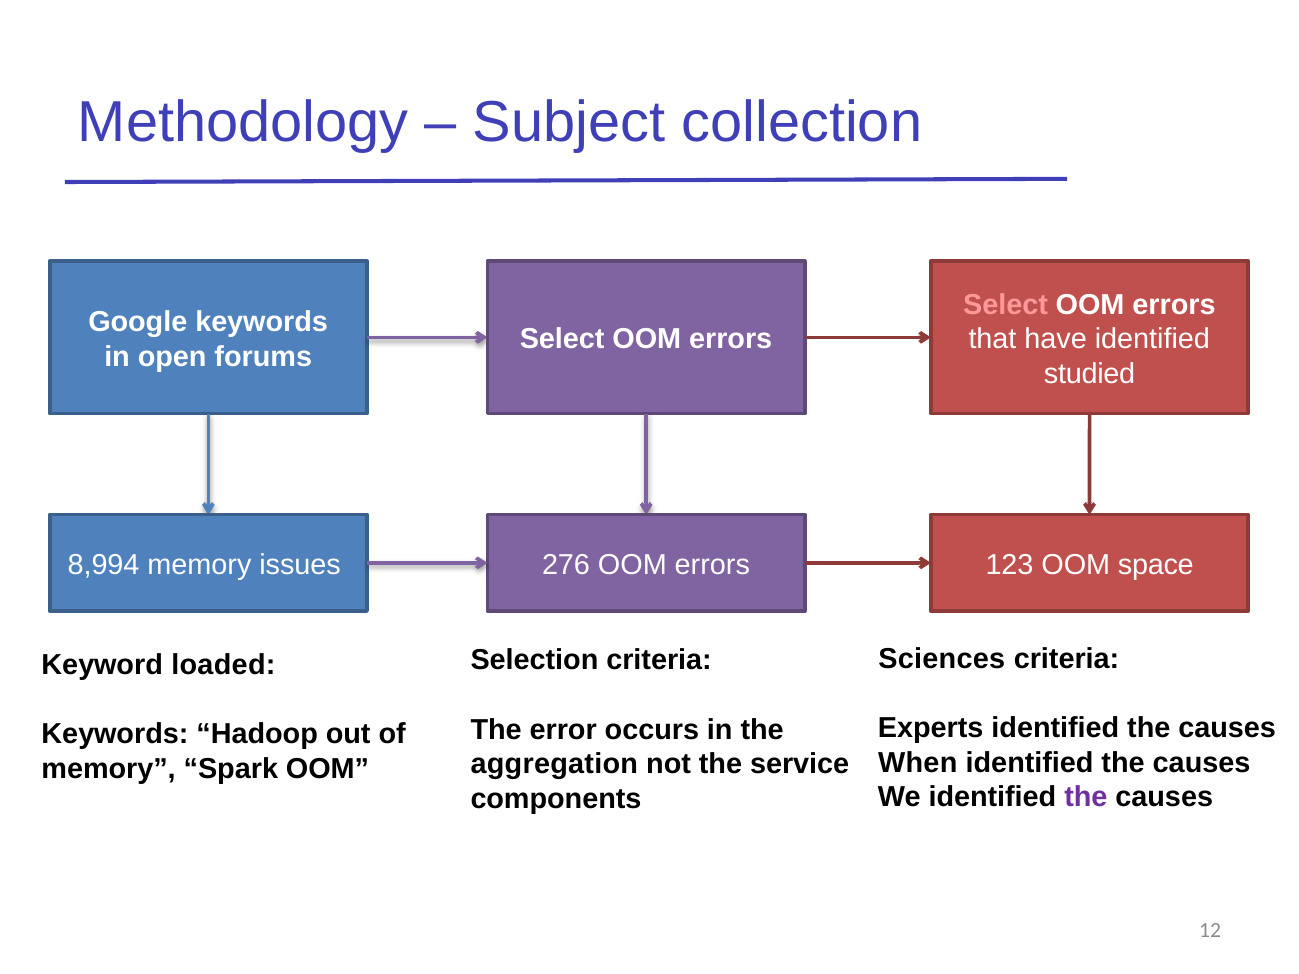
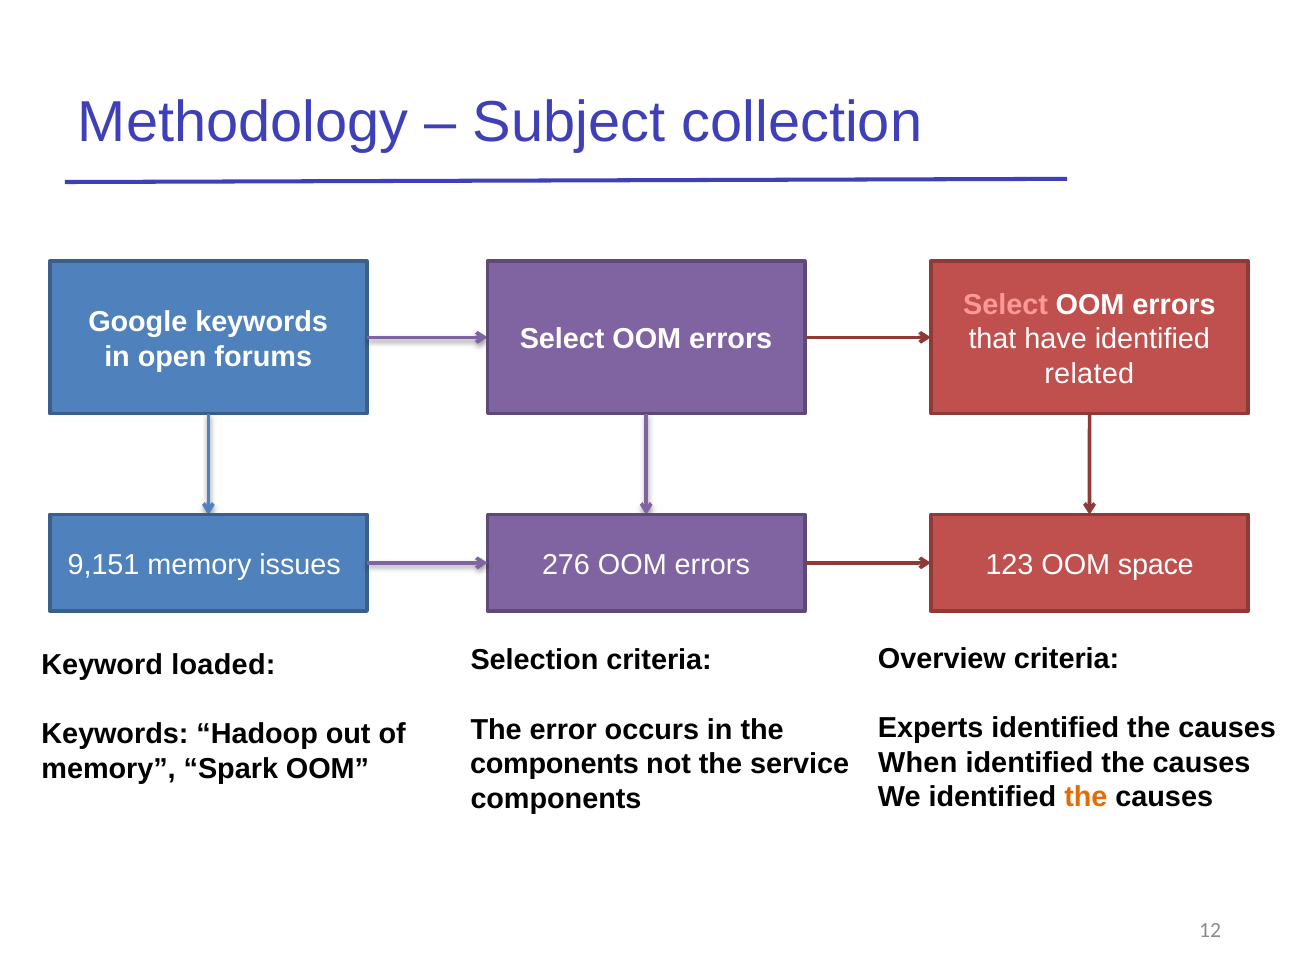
studied: studied -> related (1089, 374)
8,994: 8,994 -> 9,151 (104, 565)
Sciences: Sciences -> Overview (942, 659)
aggregation: aggregation -> components (555, 764)
the colour: purple -> orange (1086, 798)
